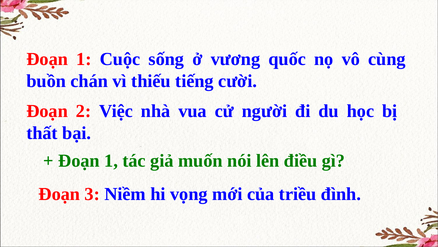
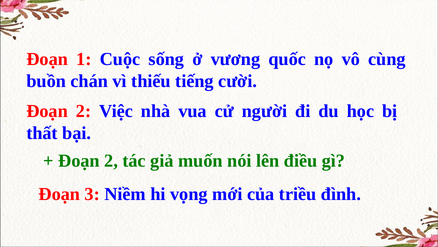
1: 1 -> 2 (111, 160)
